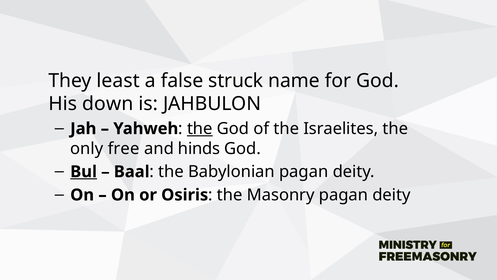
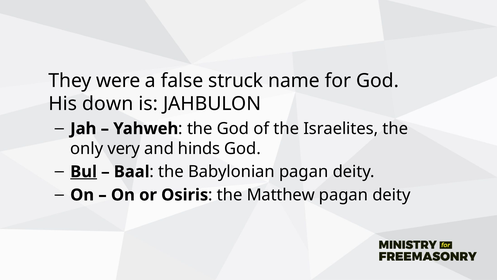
least: least -> were (118, 81)
the underline: present -> none (200, 128)
free: free -> very (124, 148)
Masonry: Masonry -> Matthew (281, 195)
